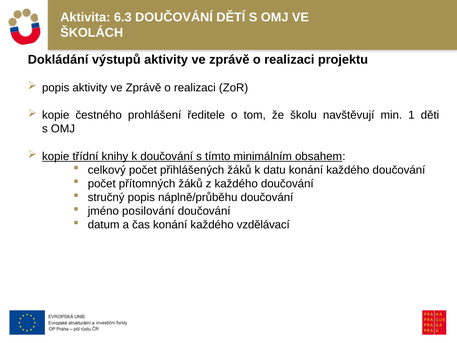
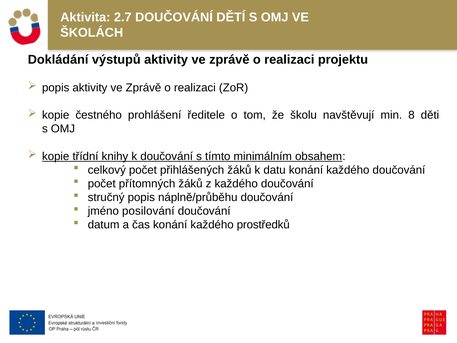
6.3: 6.3 -> 2.7 (123, 17)
1: 1 -> 8 (411, 115)
vzdělávací: vzdělávací -> prostředků (263, 225)
